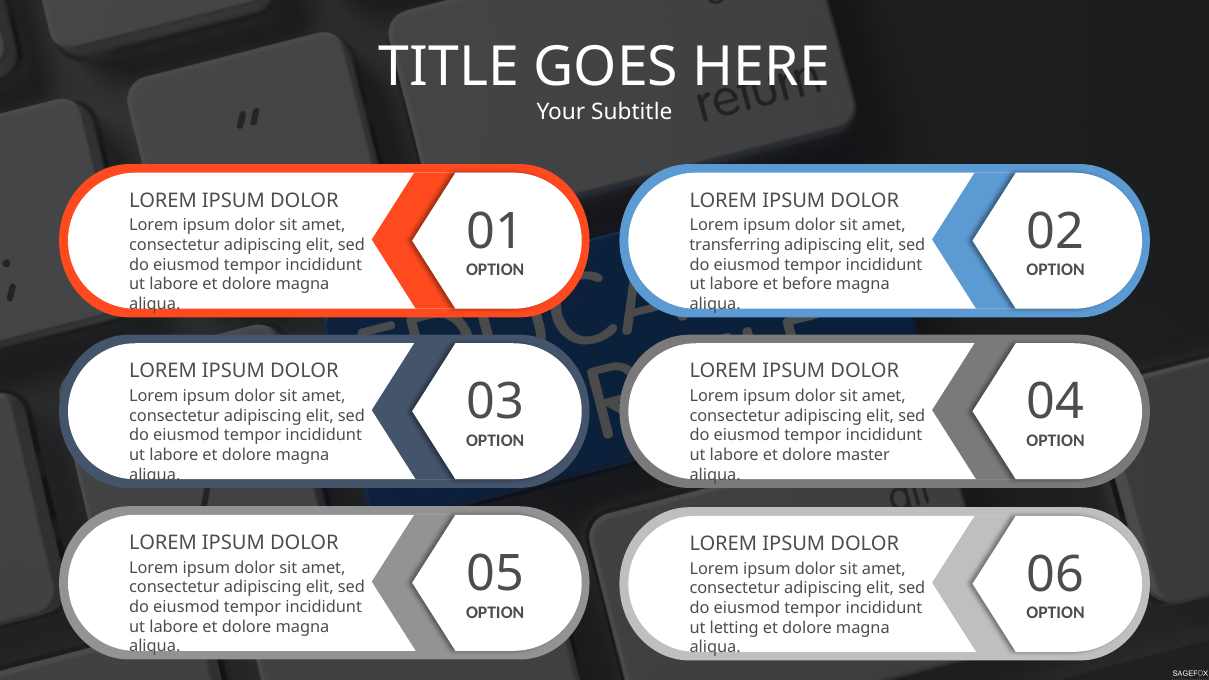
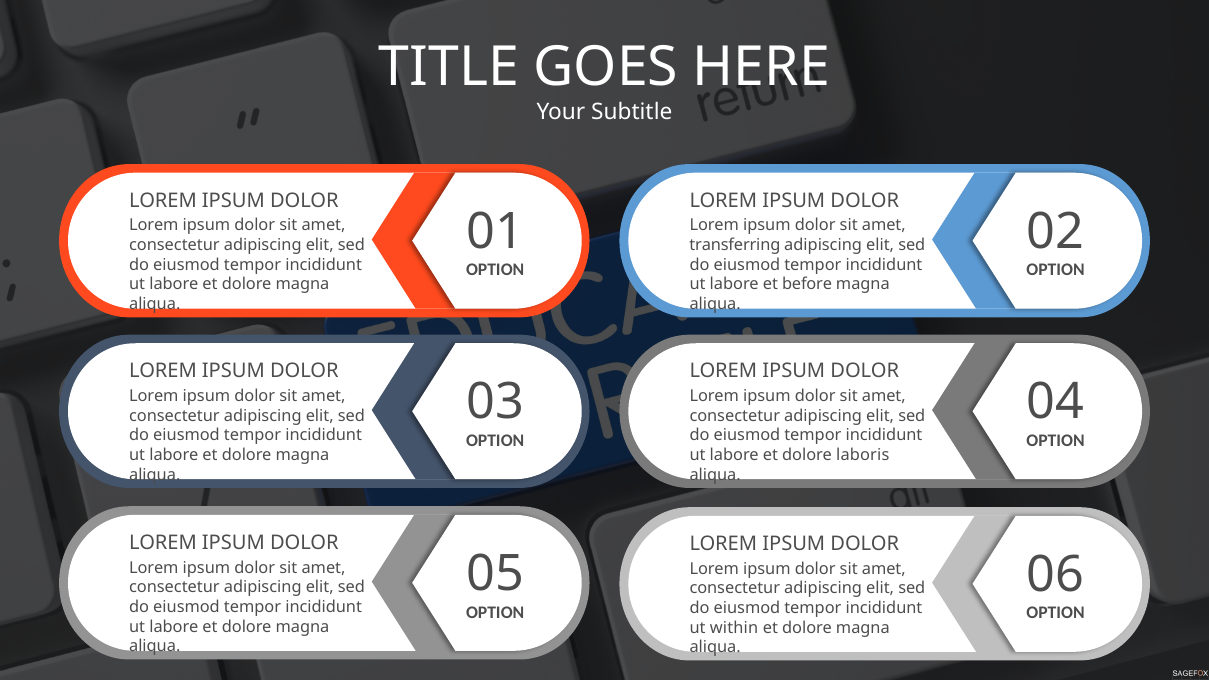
master: master -> laboris (863, 455)
letting: letting -> within (734, 628)
